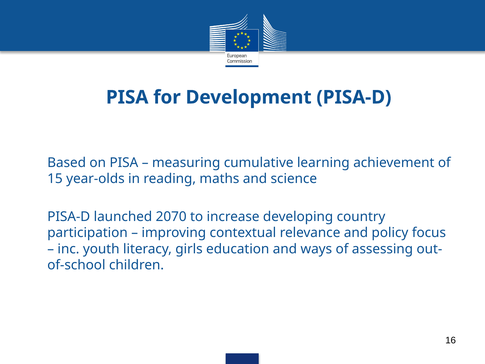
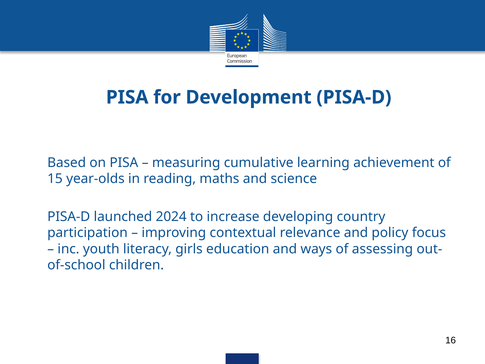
2070: 2070 -> 2024 (171, 216)
